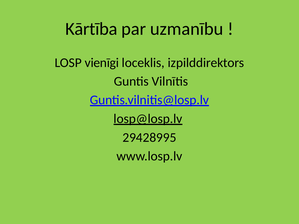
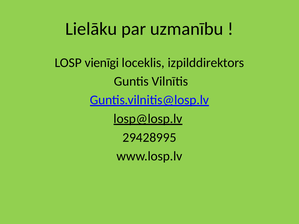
Kārtība: Kārtība -> Lielāku (91, 29)
